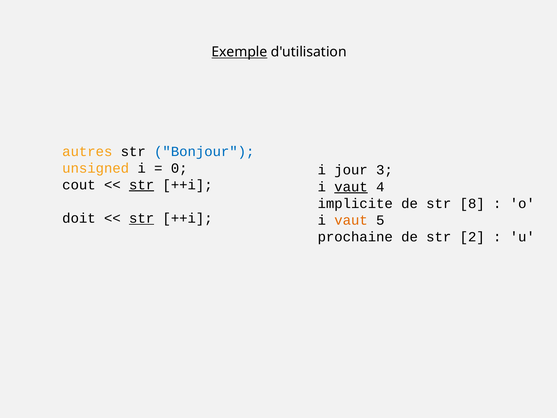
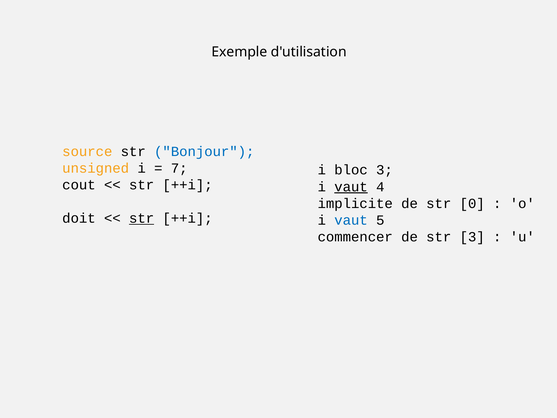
Exemple underline: present -> none (239, 52)
autres: autres -> source (87, 151)
0: 0 -> 7 (179, 168)
jour: jour -> bloc (351, 170)
str underline: present -> none (142, 185)
8: 8 -> 0 (472, 203)
vaut colour: orange -> blue (351, 220)
prochaine: prochaine -> commencer (355, 237)
str 2: 2 -> 3 (472, 237)
